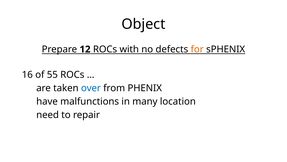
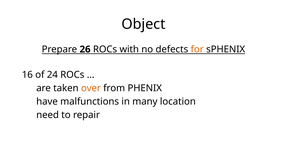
12: 12 -> 26 (85, 49)
55: 55 -> 24 (52, 75)
over colour: blue -> orange (91, 88)
